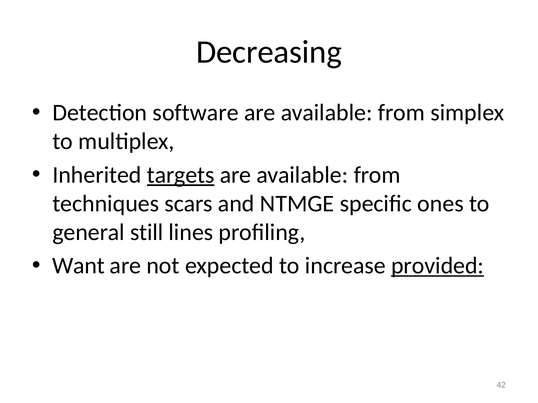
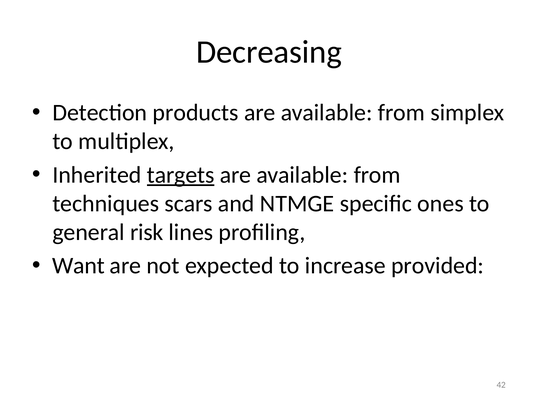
software: software -> products (196, 113)
still: still -> risk (147, 233)
provided underline: present -> none (438, 266)
